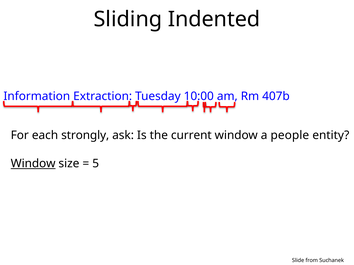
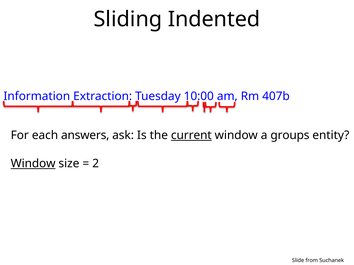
strongly: strongly -> answers (85, 135)
current underline: none -> present (191, 135)
people: people -> groups (290, 135)
5: 5 -> 2 (96, 164)
